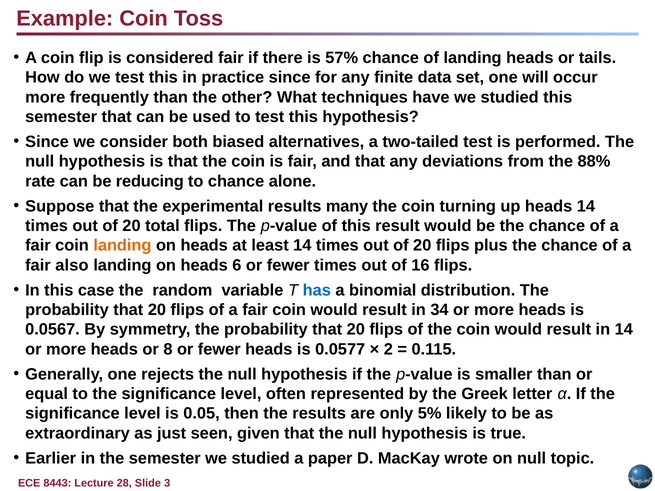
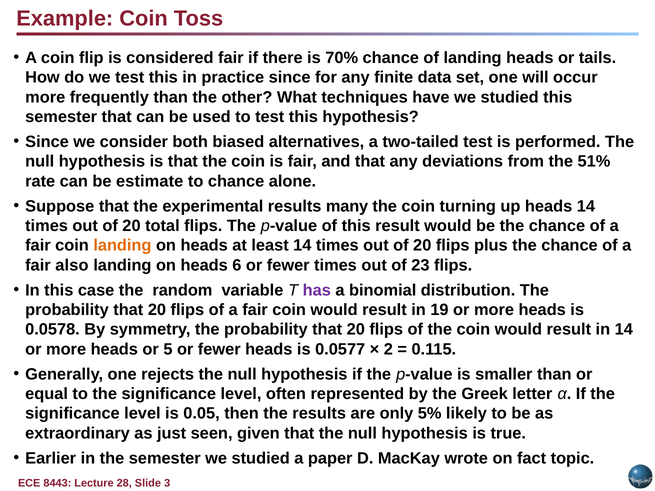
57%: 57% -> 70% (342, 58)
88%: 88% -> 51% (594, 162)
reducing: reducing -> estimate (150, 181)
16: 16 -> 23 (420, 265)
has colour: blue -> purple (317, 290)
34: 34 -> 19 (439, 310)
0.0567: 0.0567 -> 0.0578 (53, 330)
8: 8 -> 5 (168, 349)
on null: null -> fact (532, 459)
